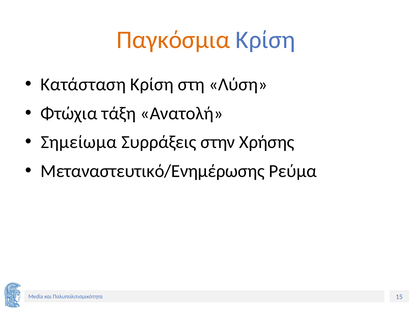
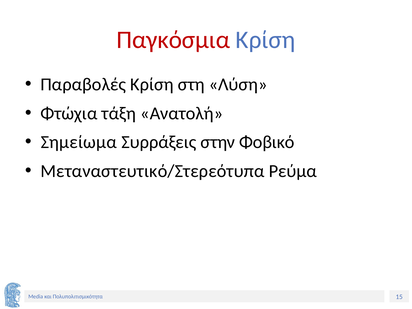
Παγκόσμια colour: orange -> red (173, 40)
Κατάσταση: Κατάσταση -> Παραβολές (83, 84)
Χρήσης: Χρήσης -> Φοβικό (267, 142)
Μεταναστευτικό/Ενημέρωσης: Μεταναστευτικό/Ενημέρωσης -> Μεταναστευτικό/Στερεότυπα (153, 171)
